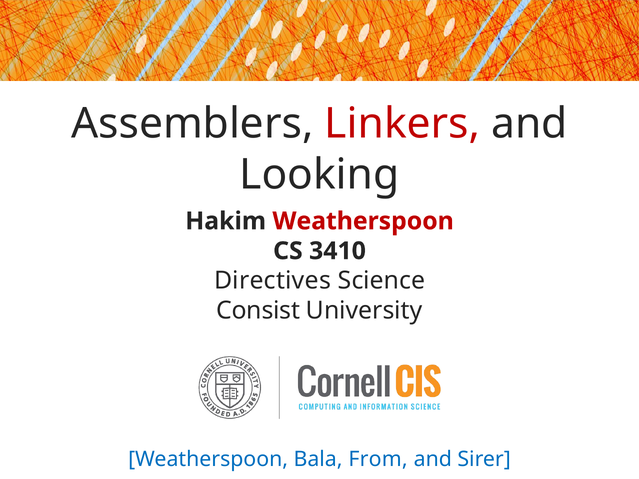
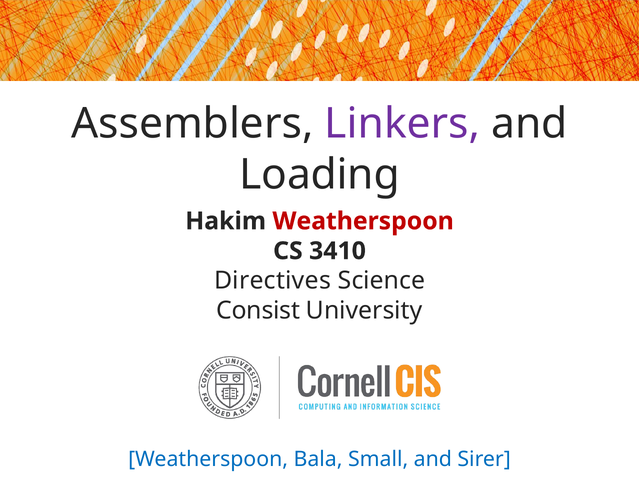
Linkers colour: red -> purple (402, 124)
Looking: Looking -> Loading (320, 175)
From: From -> Small (378, 459)
